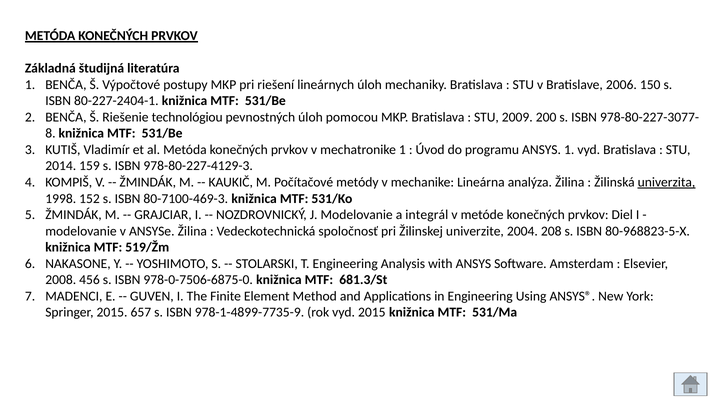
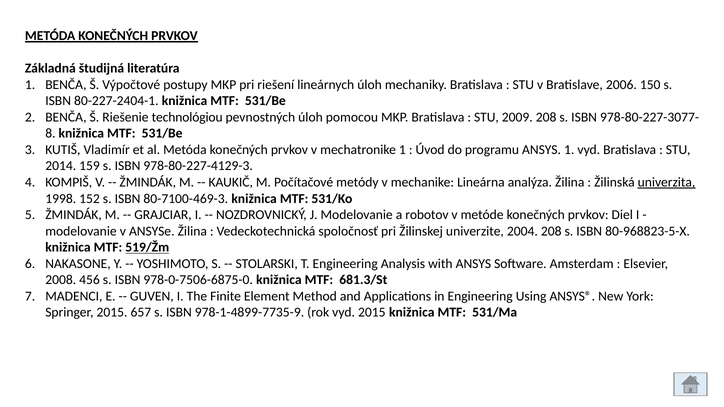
2009 200: 200 -> 208 (546, 117)
integrál: integrál -> robotov (427, 215)
519/Žm underline: none -> present (147, 248)
